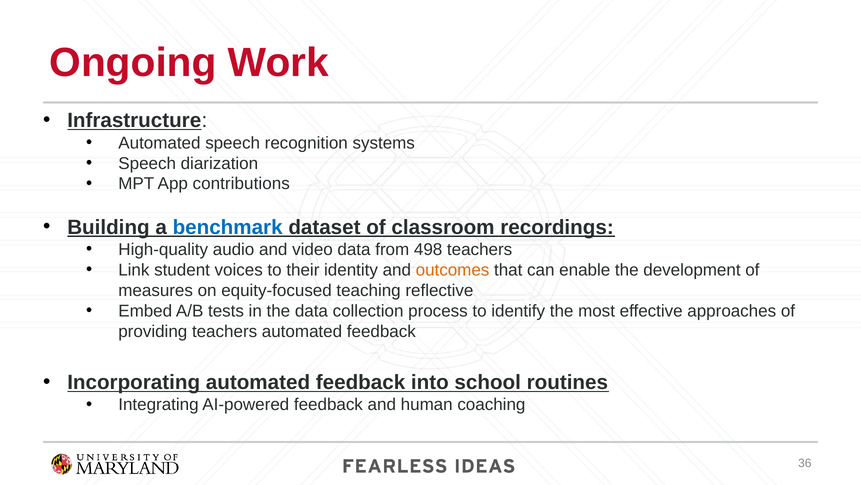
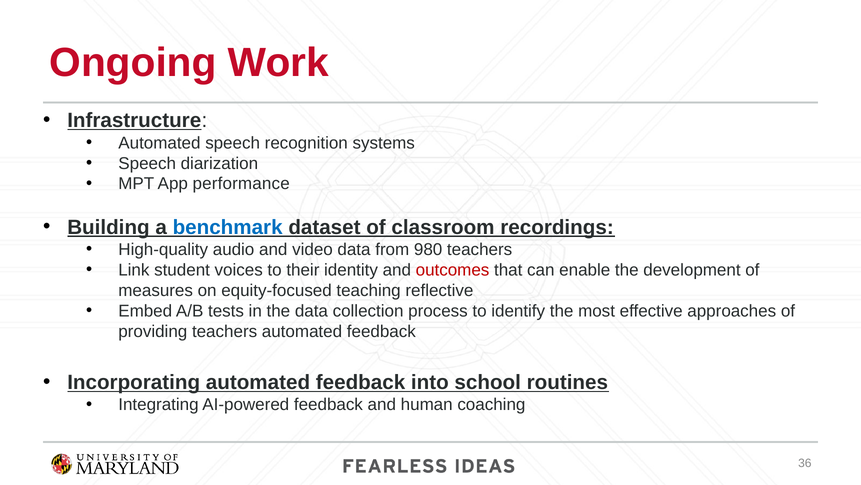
contributions: contributions -> performance (241, 184)
498: 498 -> 980 (428, 249)
outcomes colour: orange -> red (453, 270)
